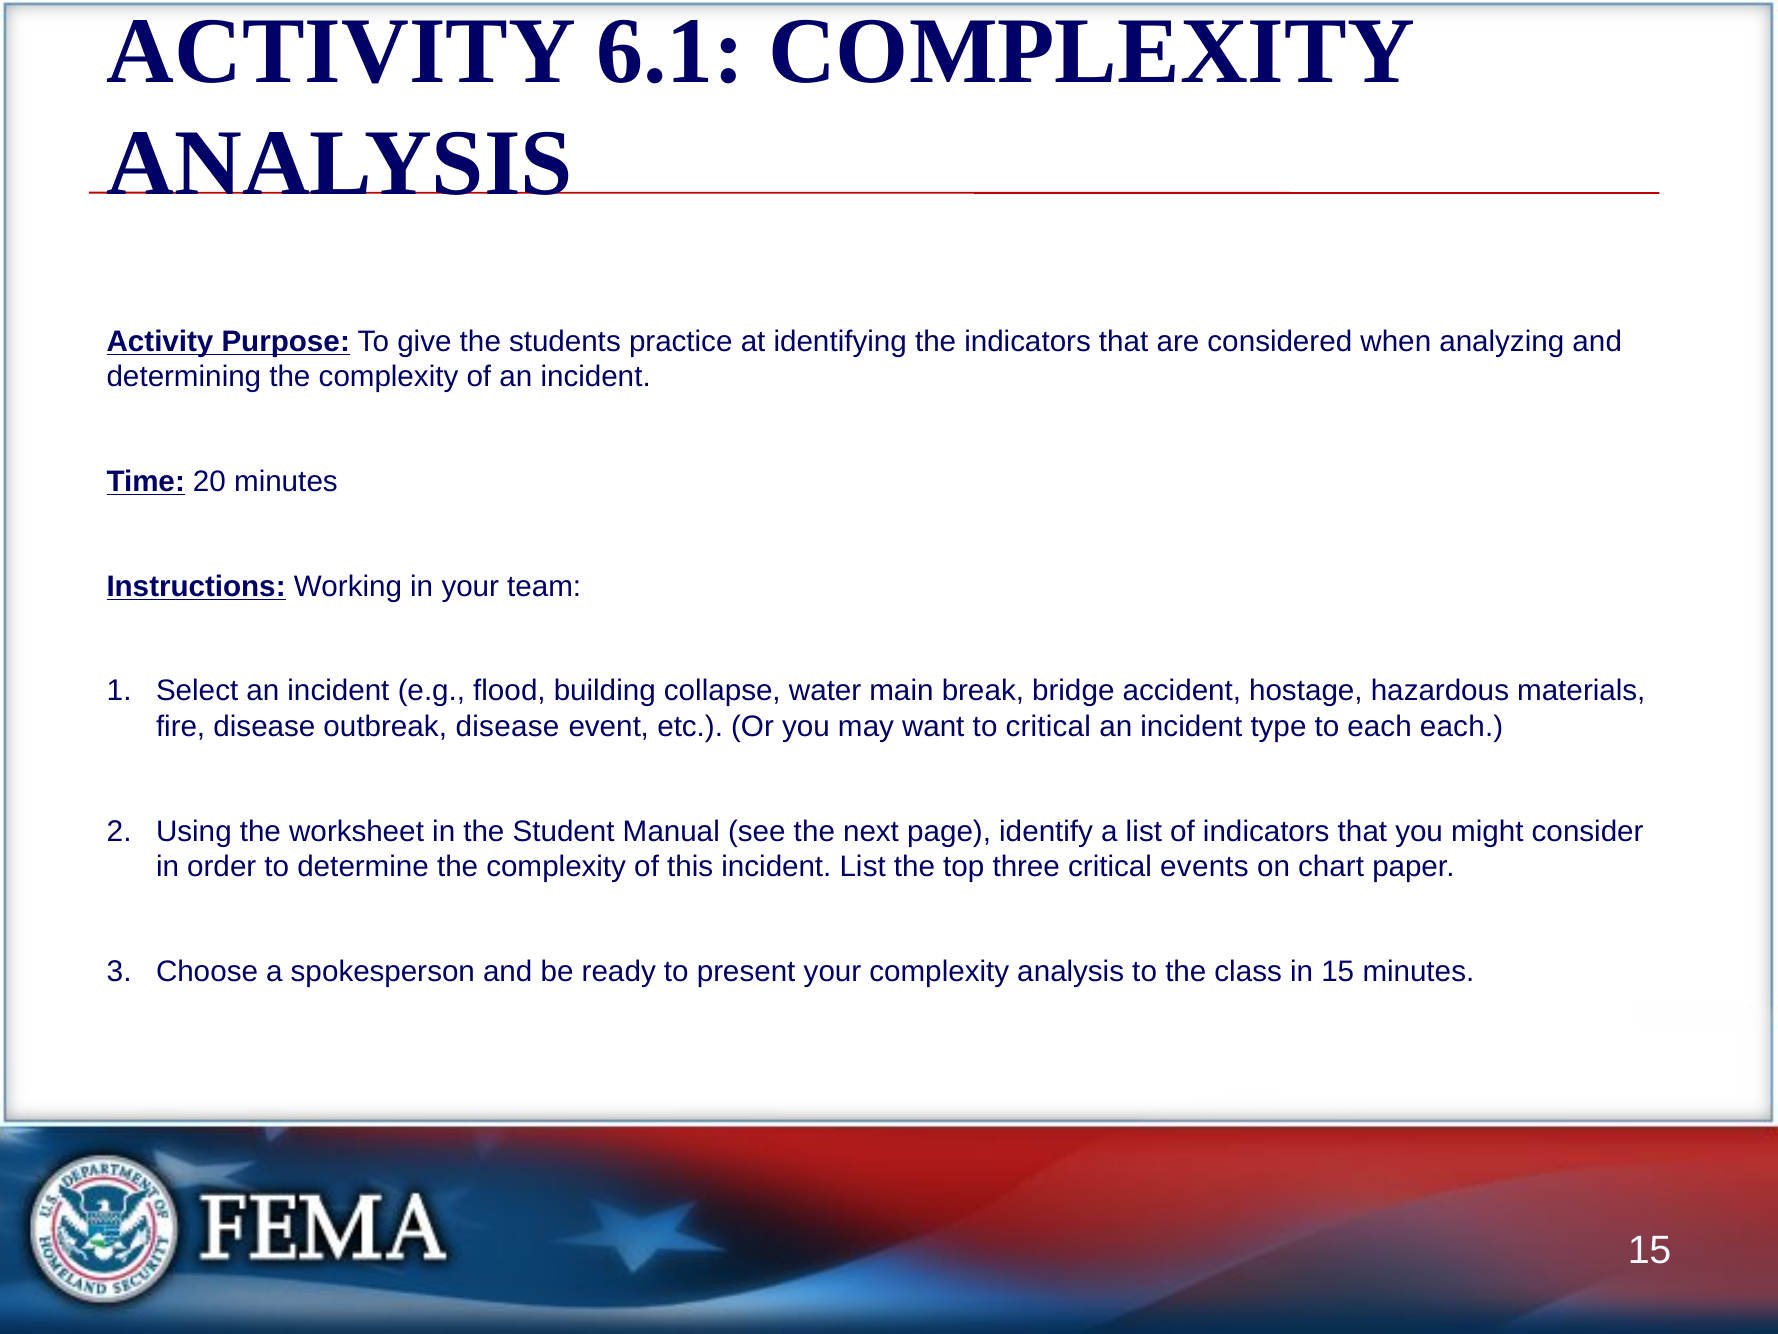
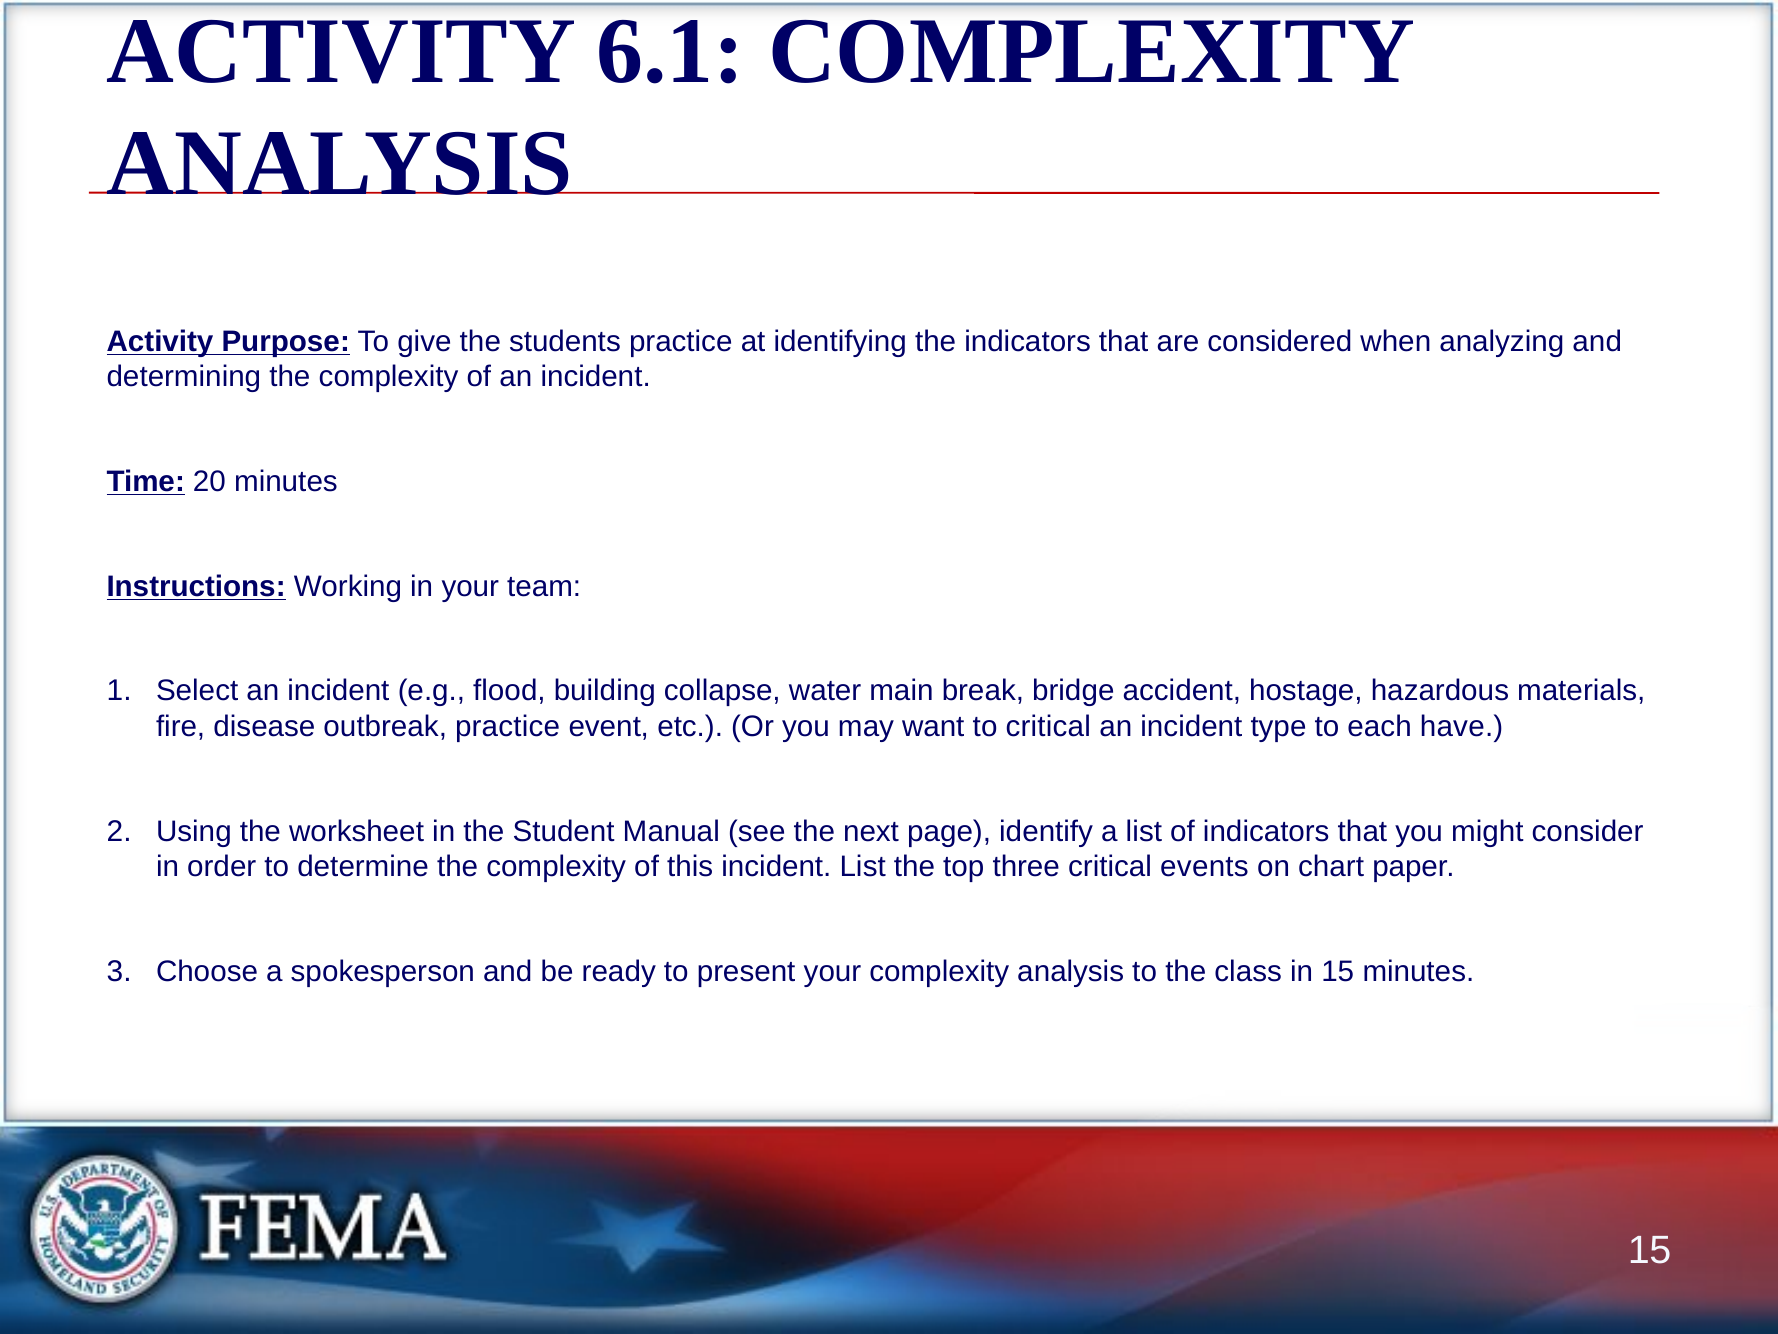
outbreak disease: disease -> practice (508, 726)
each each: each -> have (1462, 726)
